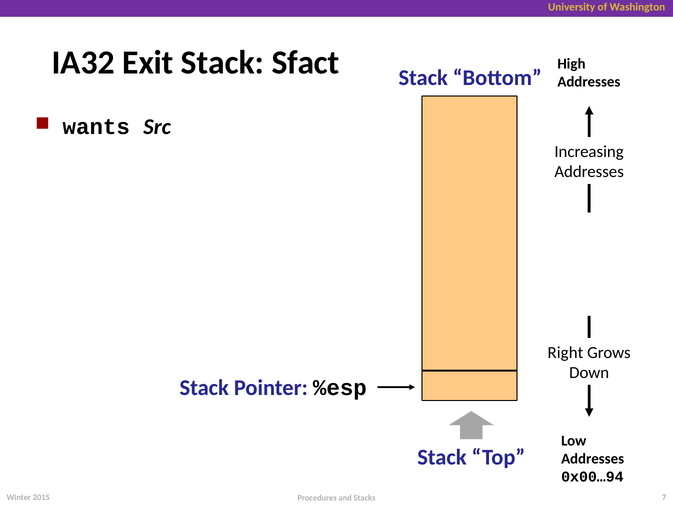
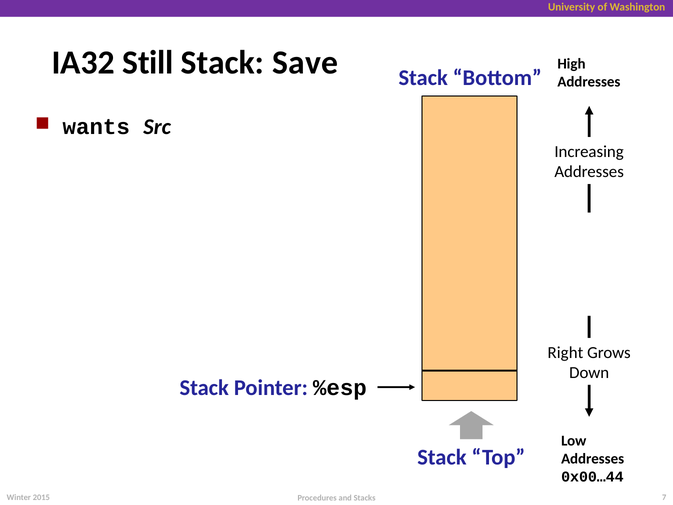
Exit: Exit -> Still (148, 63)
Sfact: Sfact -> Save (305, 63)
0x00…94: 0x00…94 -> 0x00…44 (592, 476)
